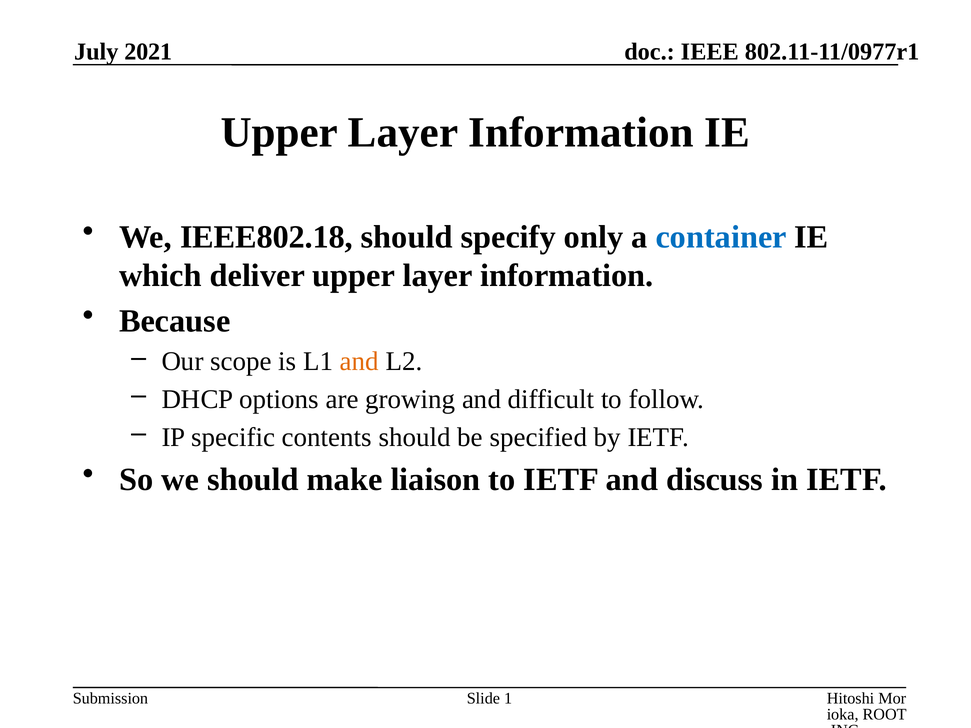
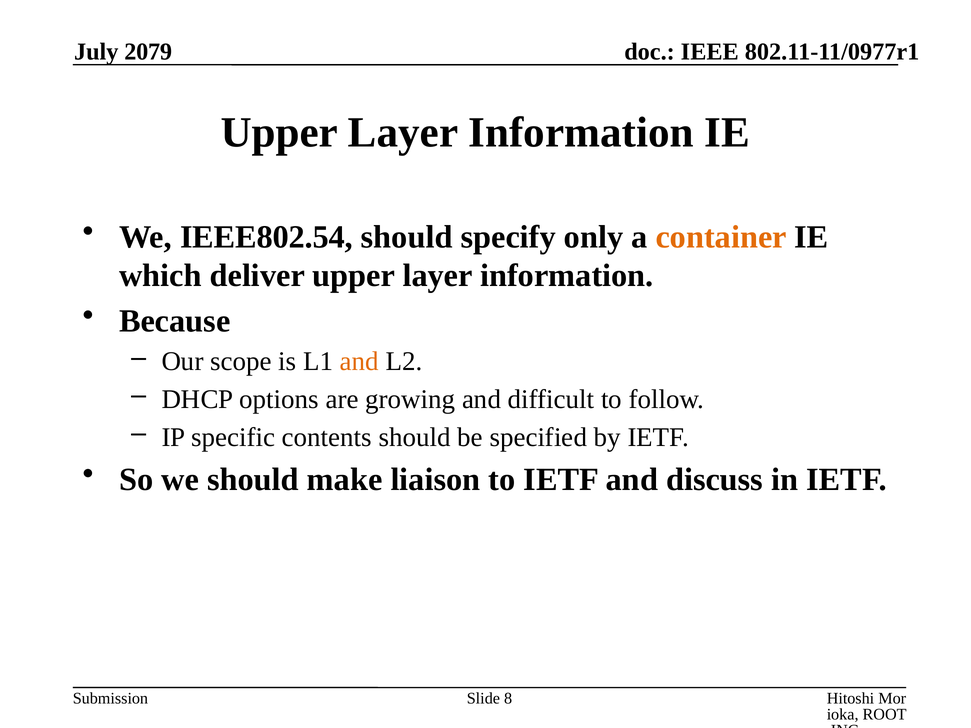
2021: 2021 -> 2079 (148, 52)
IEEE802.18: IEEE802.18 -> IEEE802.54 (266, 237)
container colour: blue -> orange (721, 237)
1: 1 -> 8 (508, 698)
